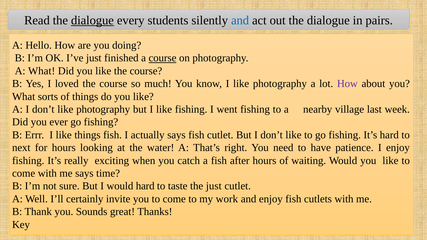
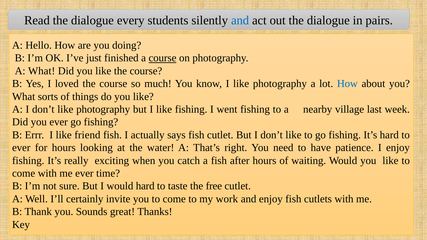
dialogue underline: present -> none (92, 20)
How colour: purple -> blue (347, 84)
like things: things -> friend (87, 135)
next: next -> ever (21, 148)
me says: says -> ever (84, 173)
the just: just -> free (214, 186)
